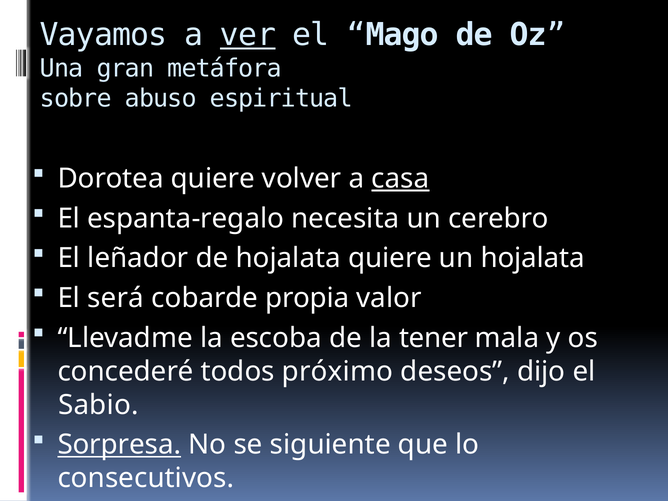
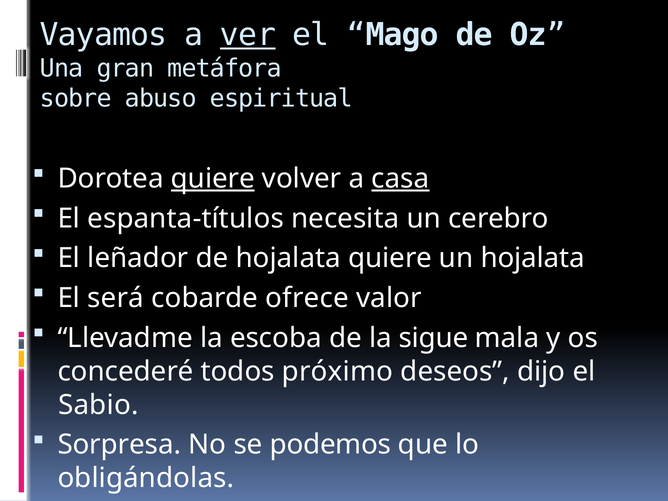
quiere underline: none -> present (213, 178)
espanta-regalo: espanta-regalo -> espanta-títulos (186, 218)
propia: propia -> ofrece (307, 298)
tener: tener -> sigue (434, 338)
Sorpresa underline: present -> none (119, 445)
siguiente: siguiente -> podemos (330, 445)
consecutivos: consecutivos -> obligándolas (146, 478)
